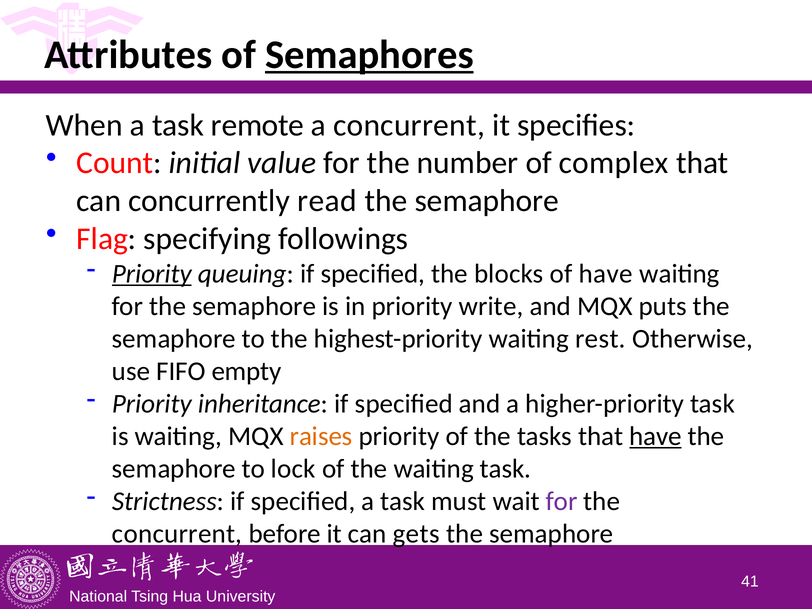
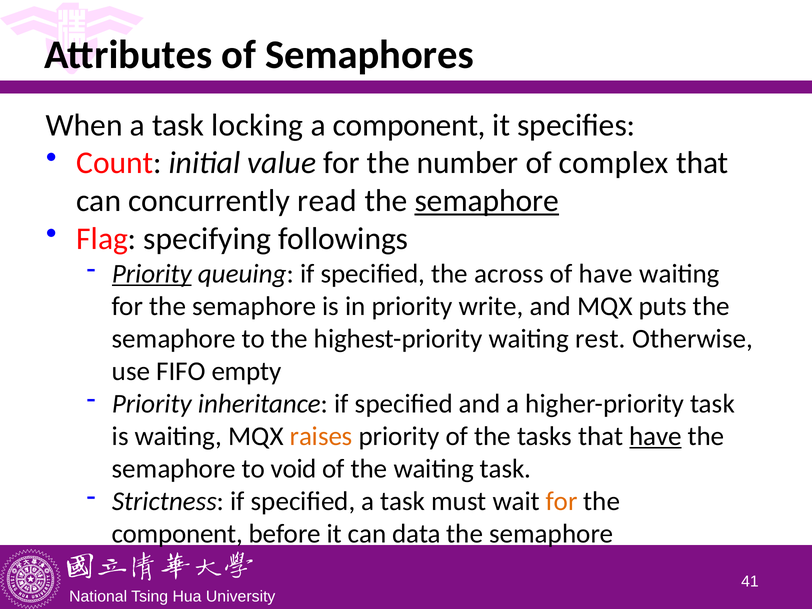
Semaphores underline: present -> none (369, 55)
remote: remote -> locking (257, 125)
a concurrent: concurrent -> component (409, 125)
semaphore underline: none -> present (487, 201)
blocks: blocks -> across (509, 274)
lock: lock -> void (294, 469)
for colour: purple -> orange (562, 501)
concurrent: concurrent -> component (177, 534)
gets: gets -> data (417, 534)
